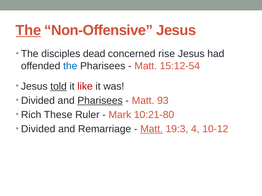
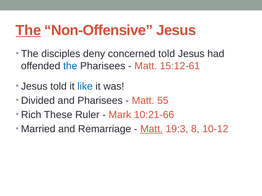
dead: dead -> deny (94, 54)
concerned rise: rise -> told (167, 54)
15:12-54: 15:12-54 -> 15:12-61 (180, 66)
told underline: present -> none (59, 87)
like colour: red -> blue (85, 87)
Pharisees underline: present -> none (100, 101)
93: 93 -> 55 (163, 101)
10:21-80: 10:21-80 -> 10:21-66 (154, 115)
Divided: Divided -> Married (38, 129)
4: 4 -> 8 (195, 129)
